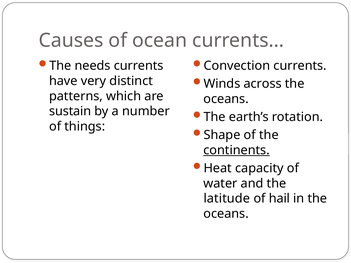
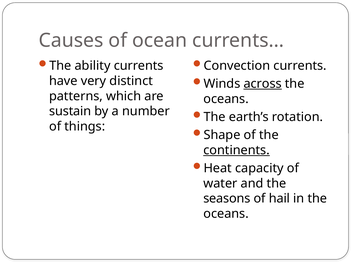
needs: needs -> ability (93, 66)
across underline: none -> present (263, 84)
latitude: latitude -> seasons (227, 199)
